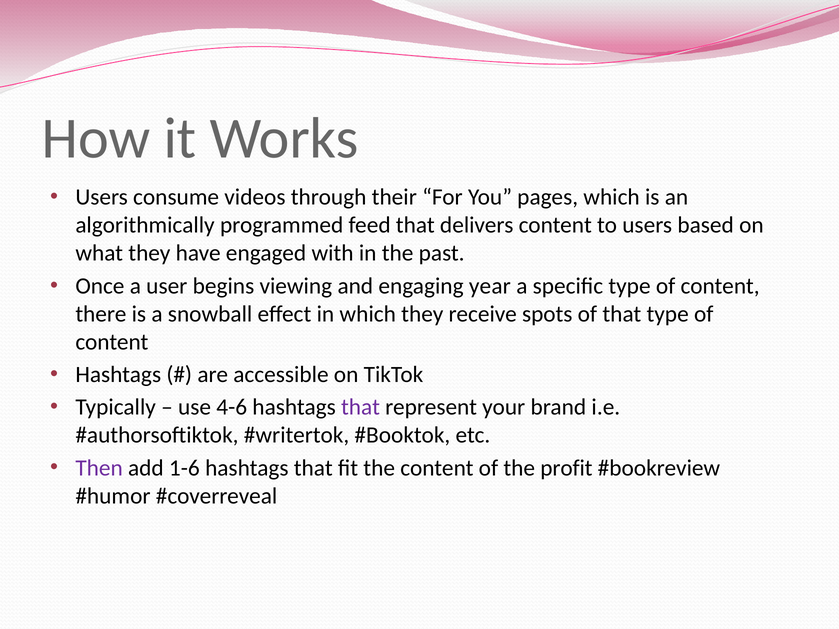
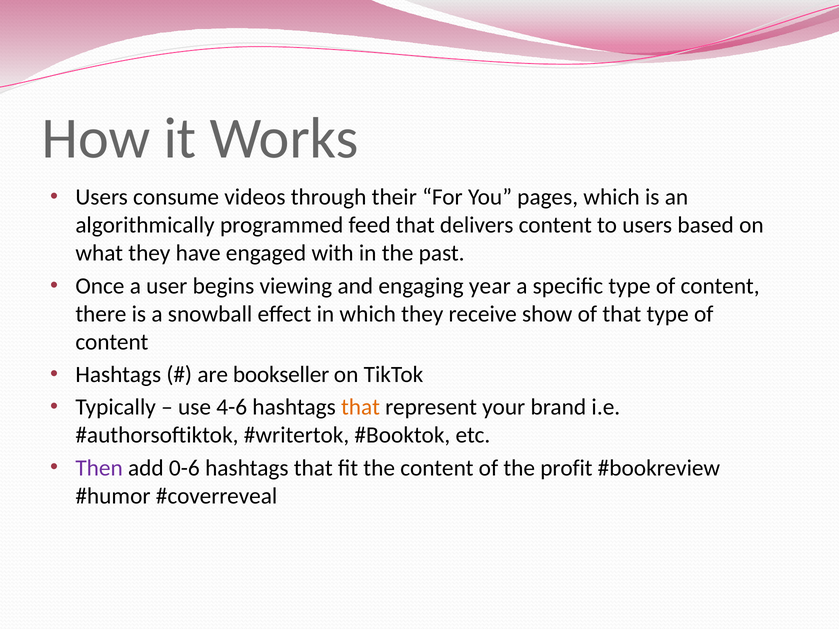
spots: spots -> show (547, 314)
accessible: accessible -> bookseller (281, 375)
that colour: purple -> orange (361, 407)
1-6: 1-6 -> 0-6 (184, 468)
